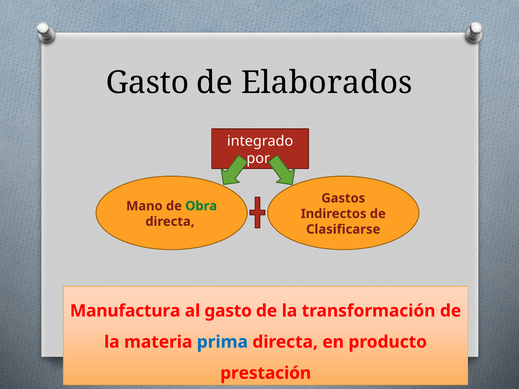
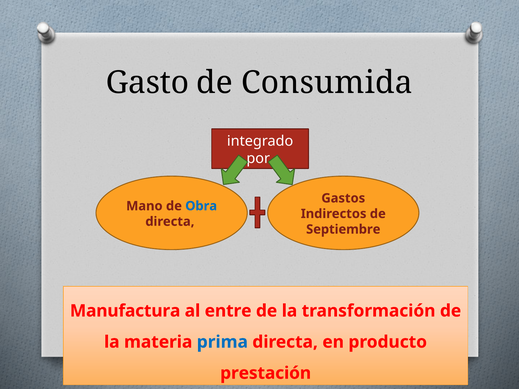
Elaborados: Elaborados -> Consumida (327, 83)
Obra colour: green -> blue (201, 206)
Clasificarse: Clasificarse -> Septiembre (343, 229)
al gasto: gasto -> entre (228, 311)
